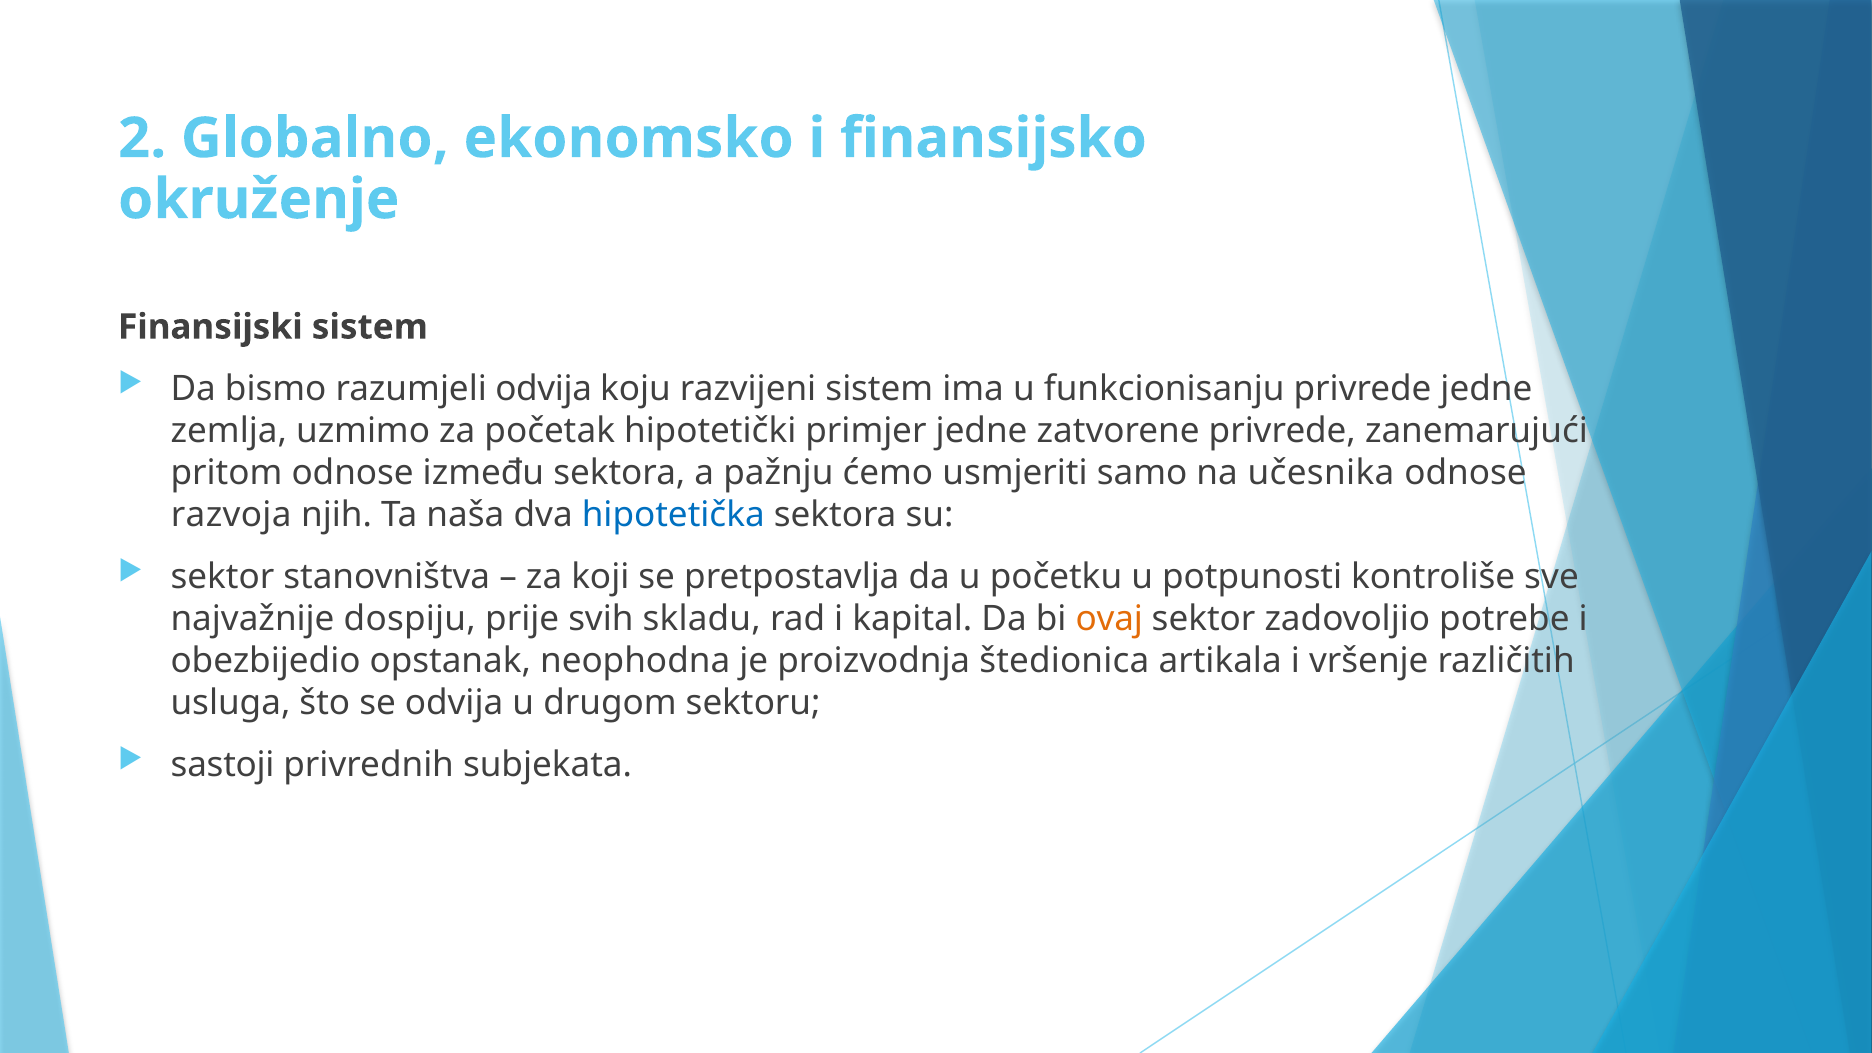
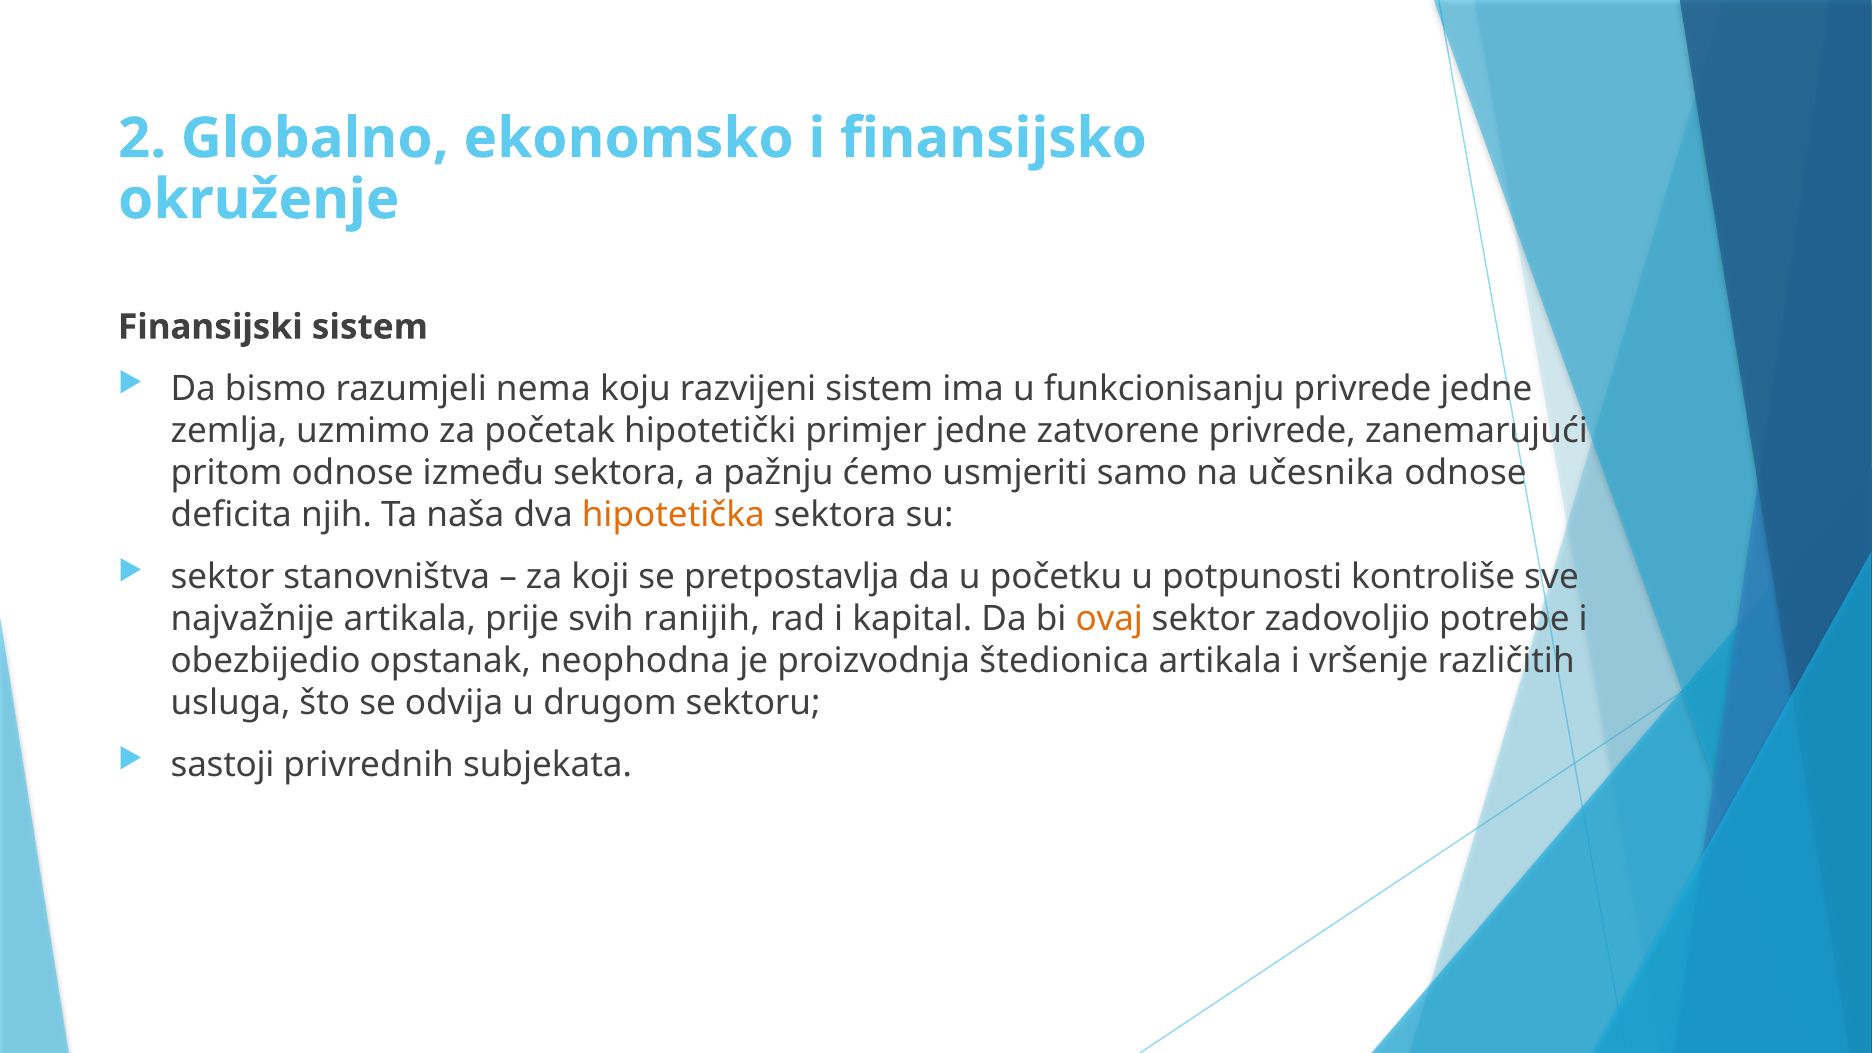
razumjeli odvija: odvija -> nema (543, 389)
razvoja: razvoja -> deficita (231, 515)
hipotetička colour: blue -> orange (673, 515)
najvažnije dospiju: dospiju -> artikala (410, 619)
skladu: skladu -> ranijih (702, 619)
